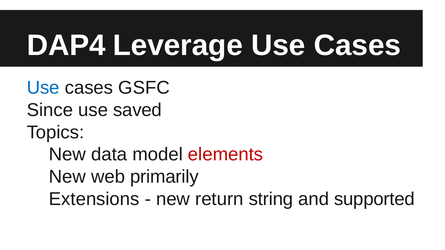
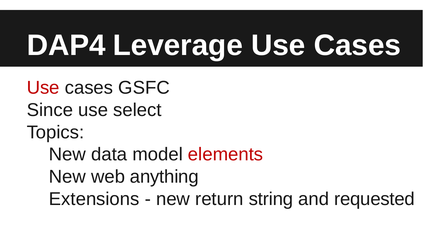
Use colour: blue -> red (43, 88)
saved: saved -> select (137, 110)
primarily: primarily -> anything (164, 177)
supported: supported -> requested (374, 199)
